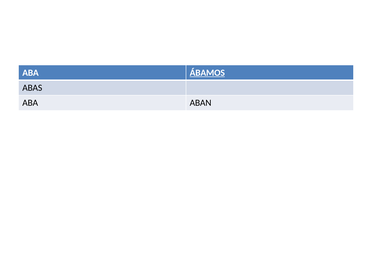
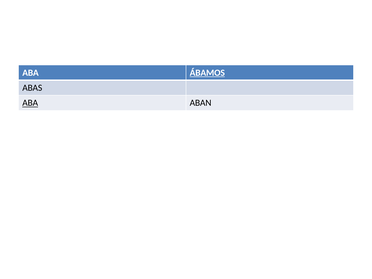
ABA underline: none -> present (30, 103)
